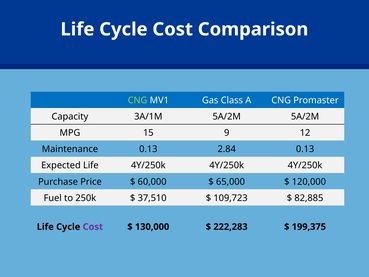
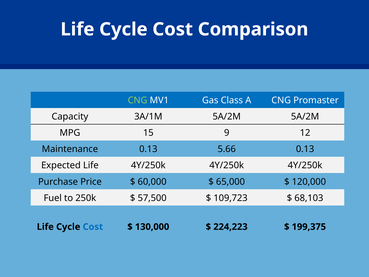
2.84: 2.84 -> 5.66 (227, 149)
37,510: 37,510 -> 57,500 (152, 198)
82,885: 82,885 -> 68,103 (309, 198)
Cost colour: purple -> blue (93, 227)
222,283: 222,283 -> 224,223 (230, 227)
